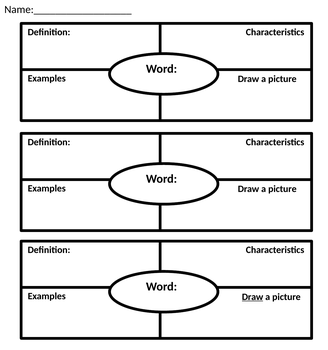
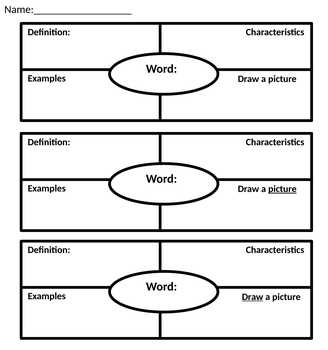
picture underline: none -> present (282, 189)
